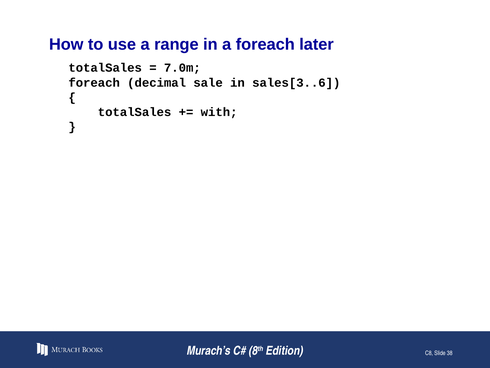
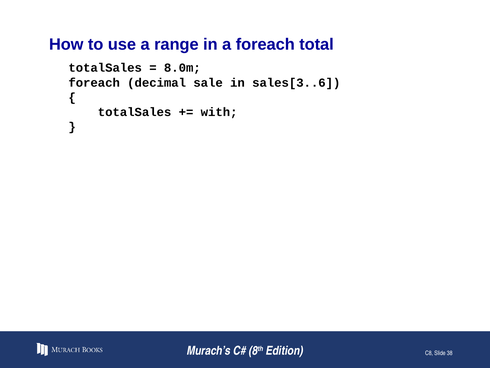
later: later -> total (317, 45)
7.0m: 7.0m -> 8.0m (182, 68)
